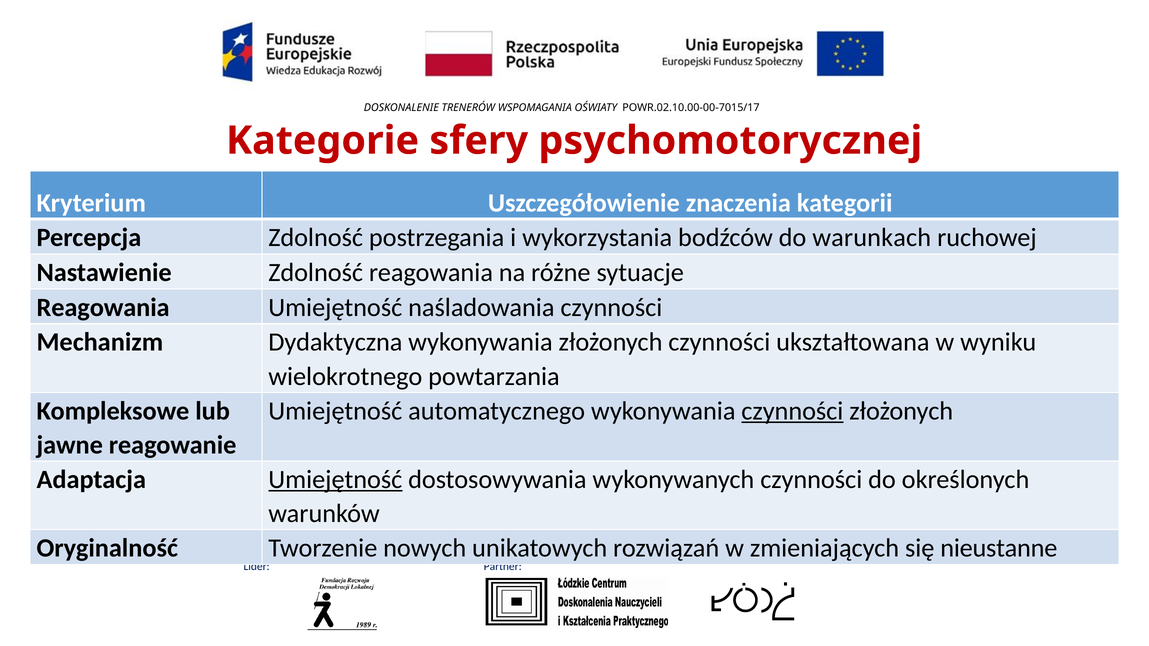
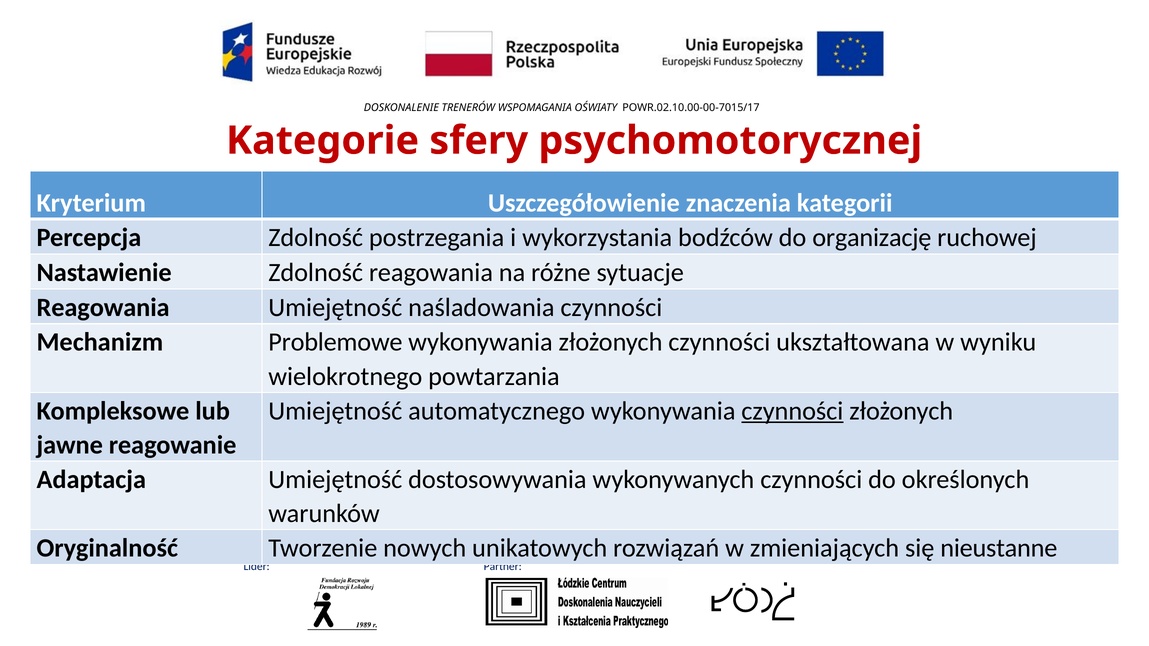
warunkach: warunkach -> organizację (872, 238)
Dydaktyczna: Dydaktyczna -> Problemowe (335, 342)
Umiejętność underline: present -> none (335, 480)
